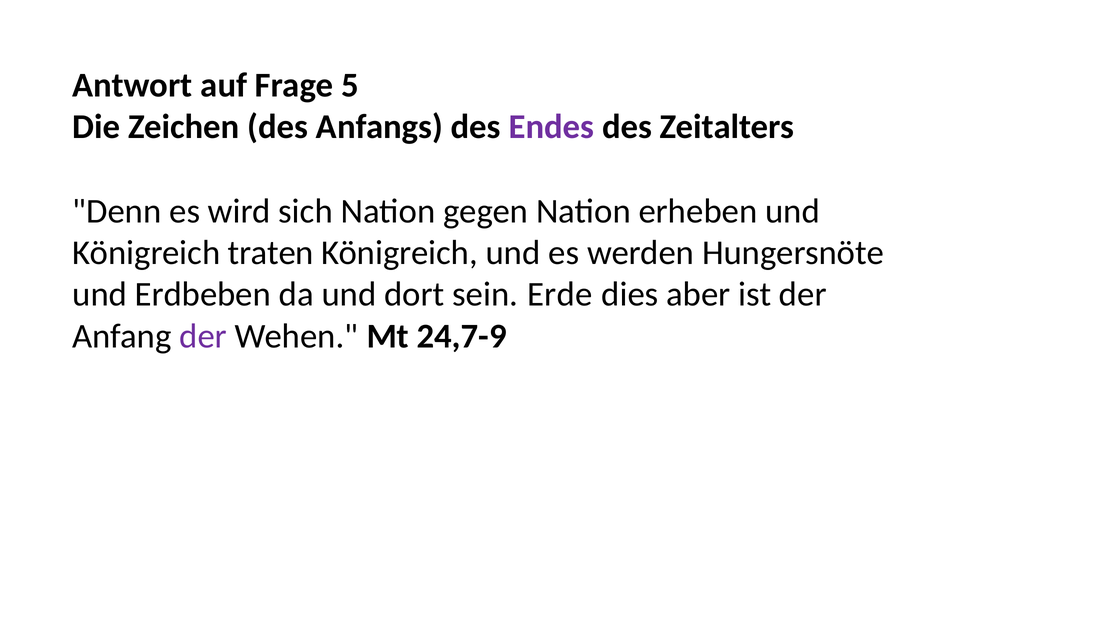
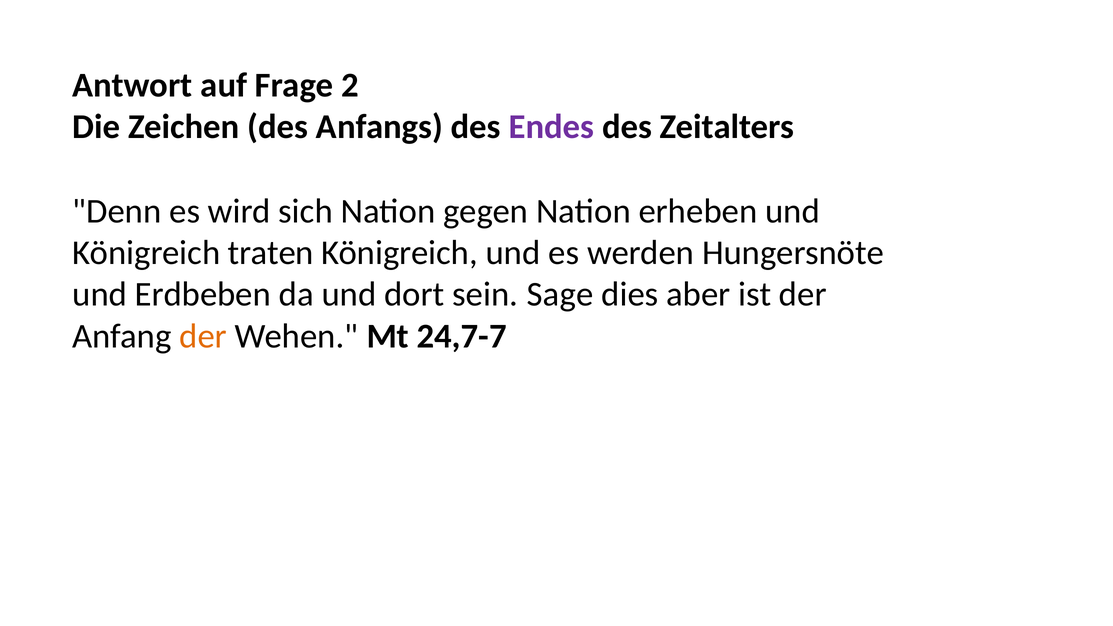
5: 5 -> 2 (350, 85)
Erde: Erde -> Sage (560, 295)
der colour: purple -> orange (203, 336)
24,7-9: 24,7-9 -> 24,7-7 (462, 336)
